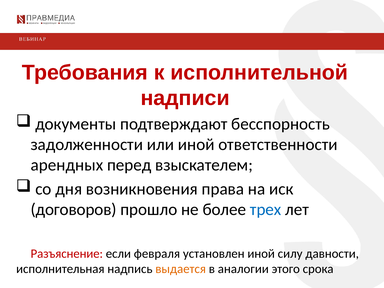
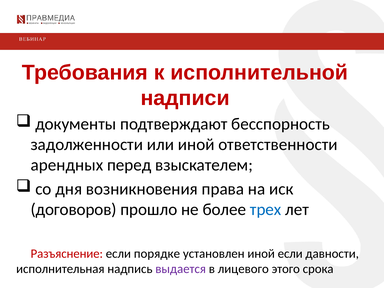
февраля: февраля -> порядке (157, 254)
иной силу: силу -> если (290, 254)
выдается colour: orange -> purple (181, 269)
аналогии: аналогии -> лицевого (243, 269)
